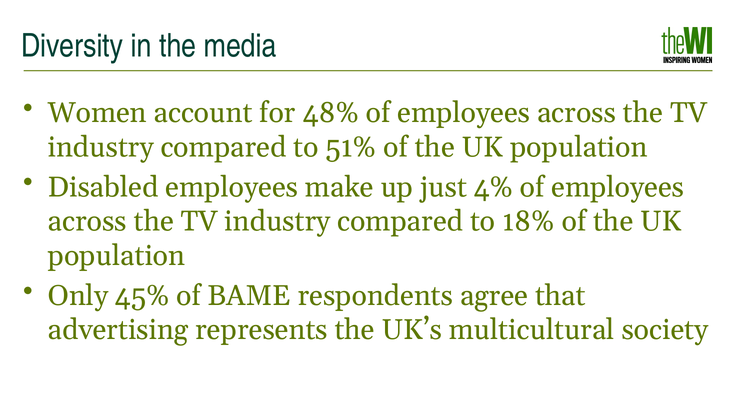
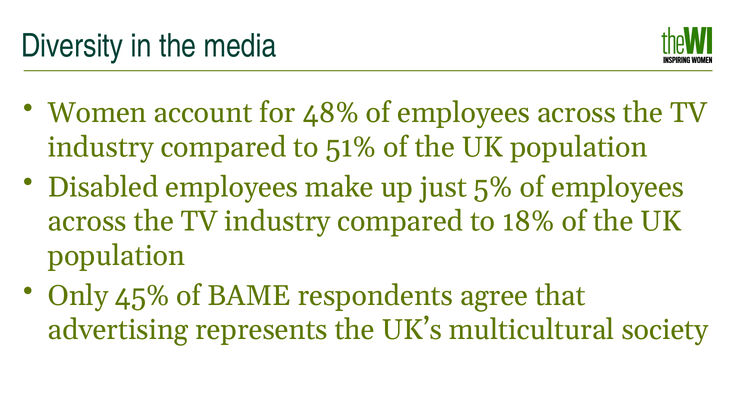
4%: 4% -> 5% (493, 187)
